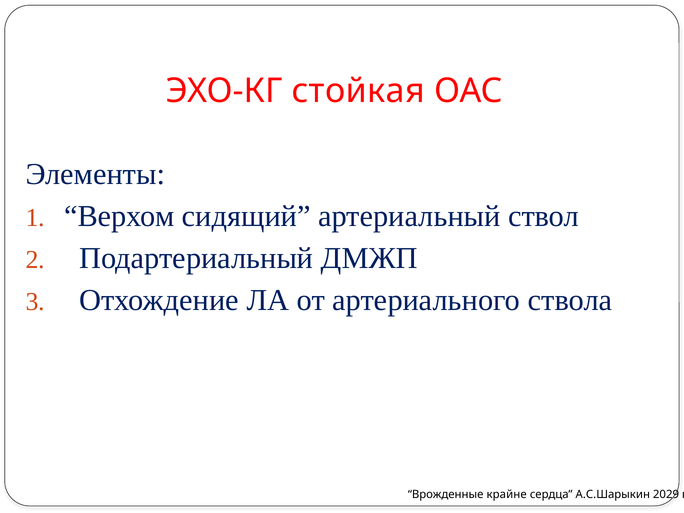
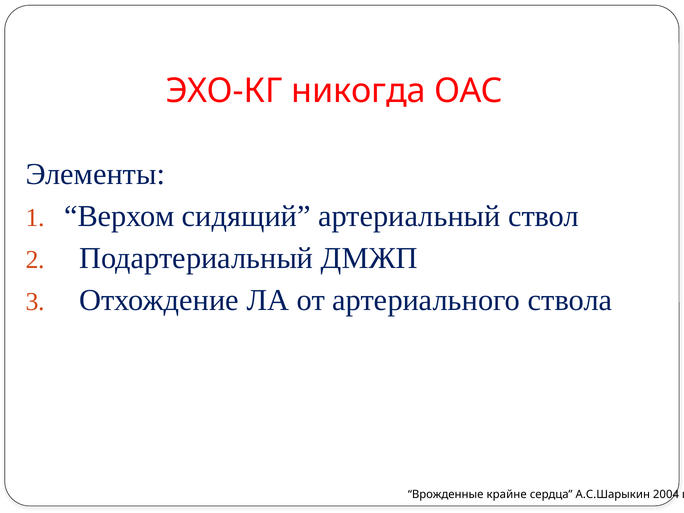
стойкая: стойкая -> никогда (358, 91)
2029: 2029 -> 2004 (666, 495)
